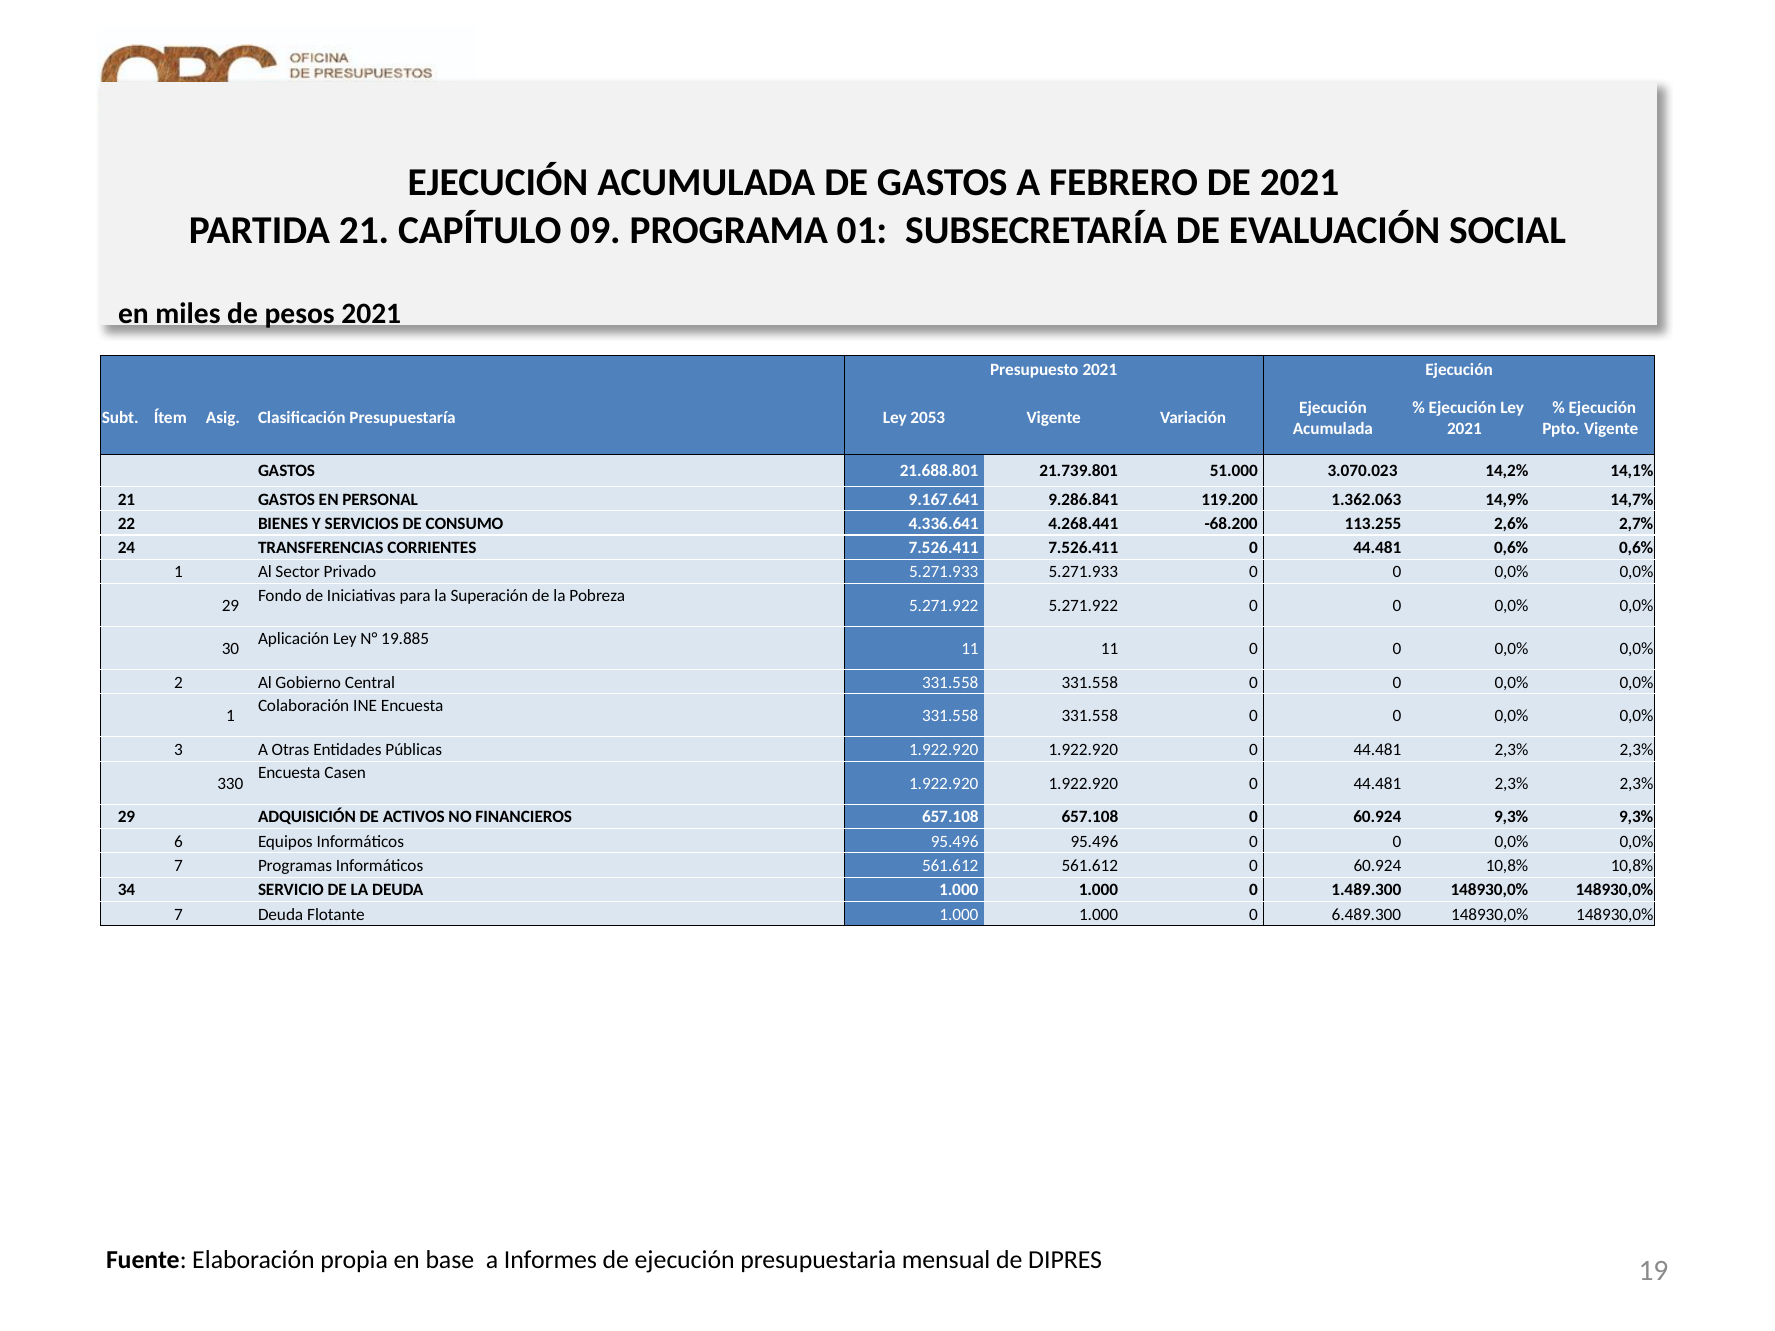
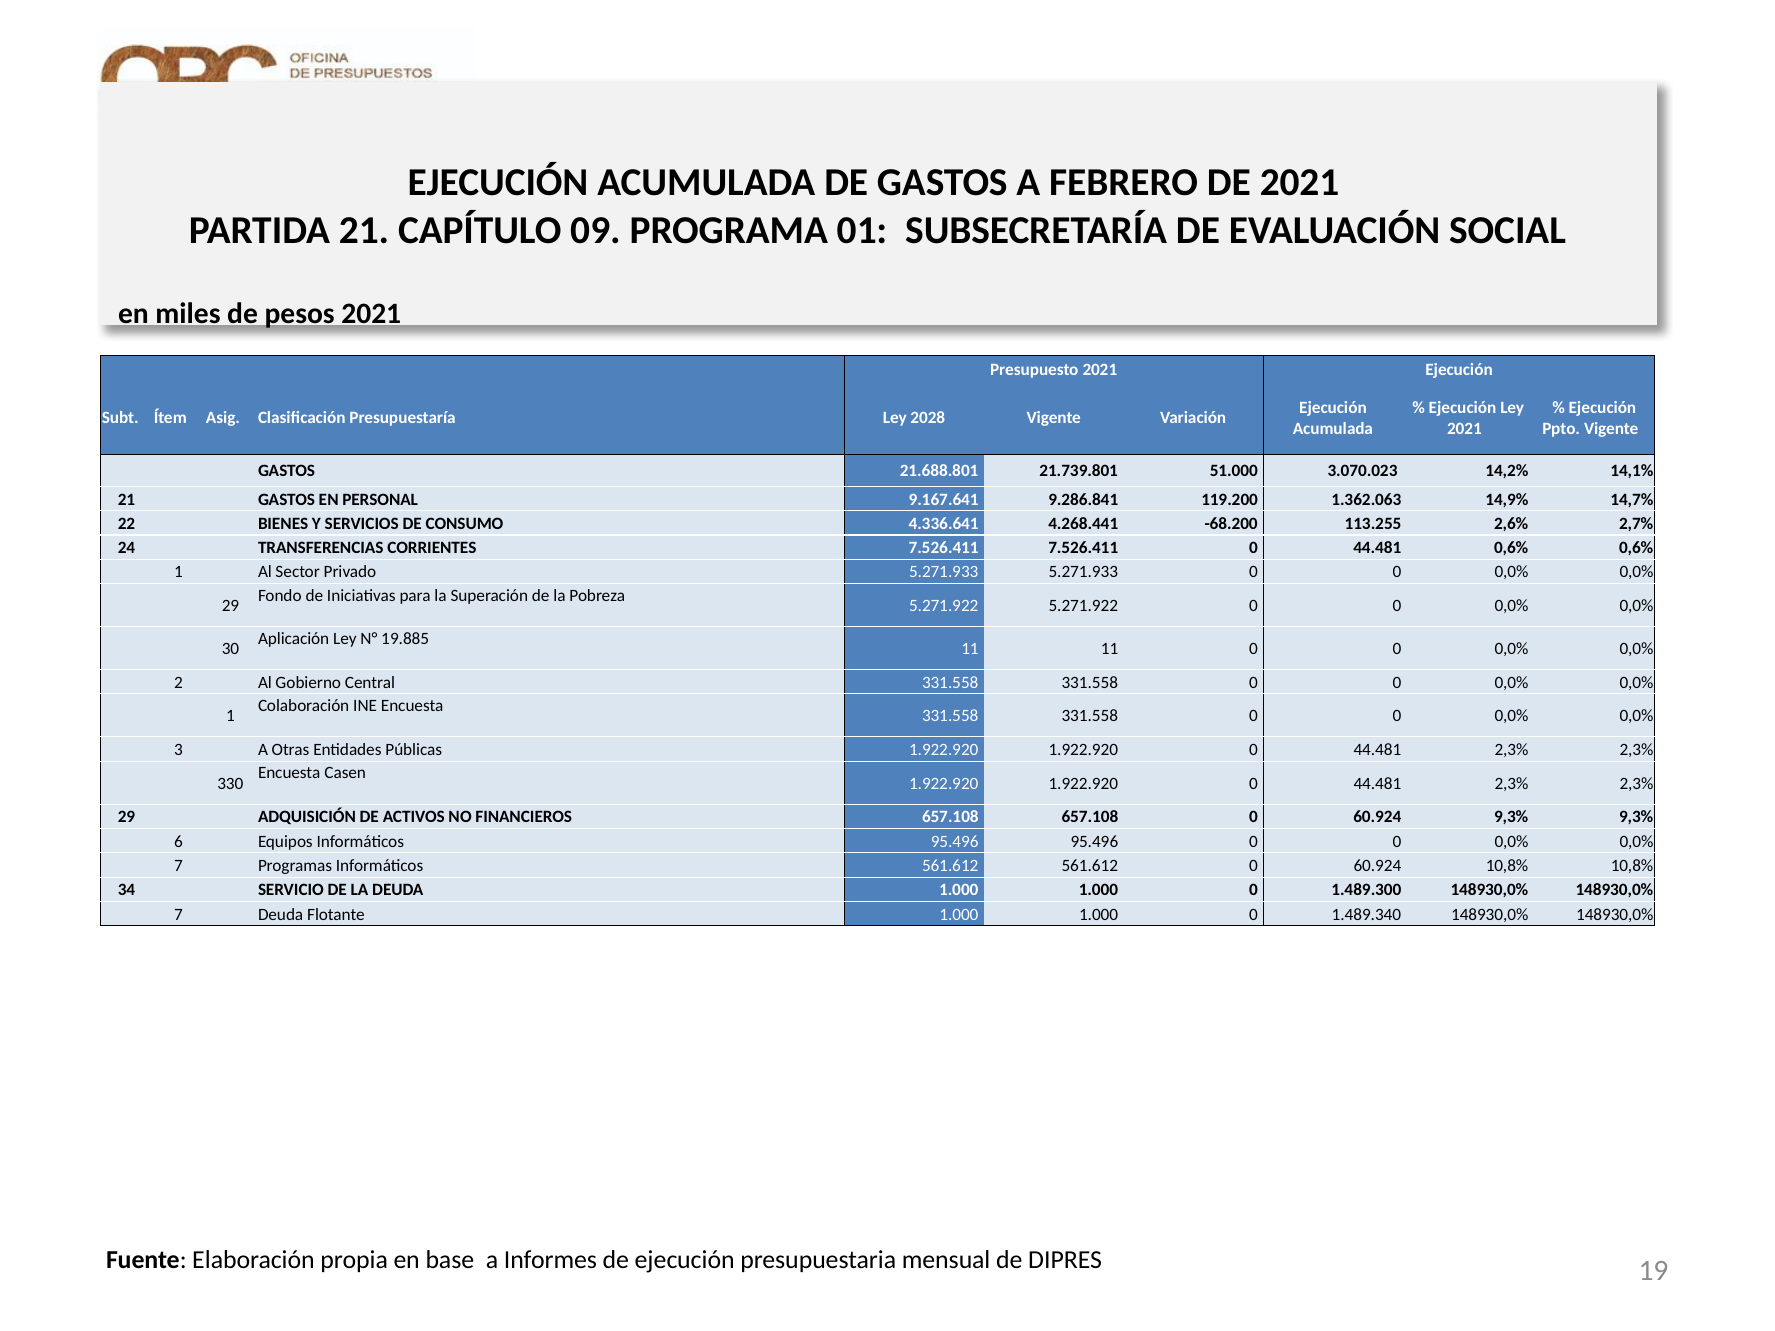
2053: 2053 -> 2028 (928, 418)
6.489.300: 6.489.300 -> 1.489.340 (1366, 915)
